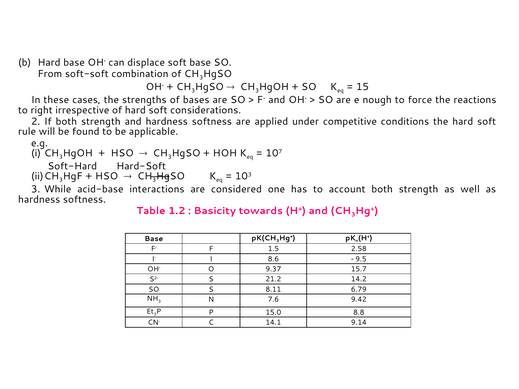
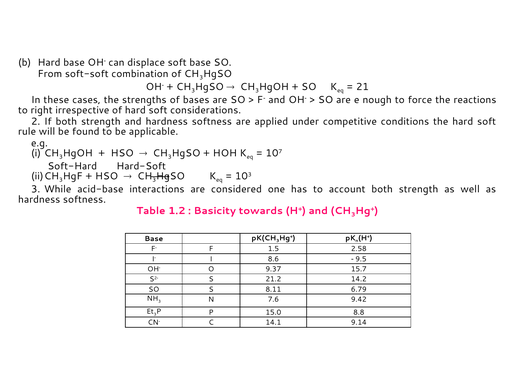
15: 15 -> 21 (362, 87)
